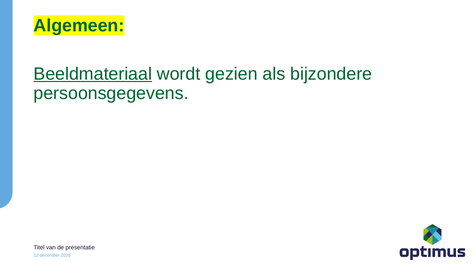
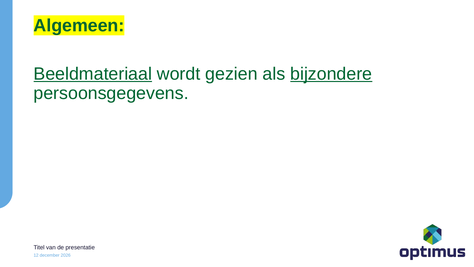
bijzondere underline: none -> present (331, 74)
